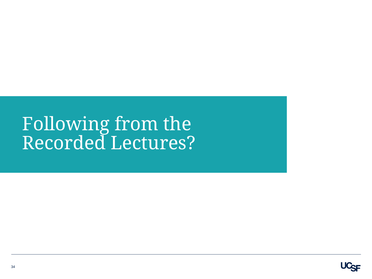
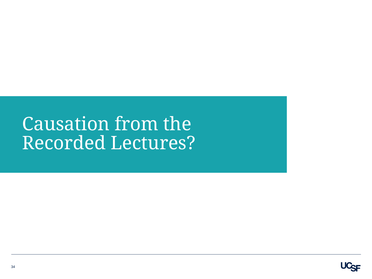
Following: Following -> Causation (66, 124)
